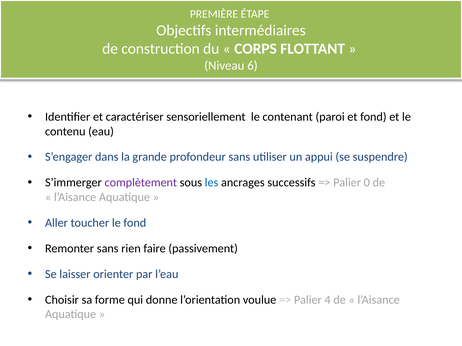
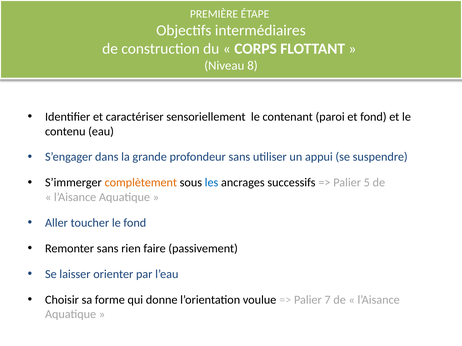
6: 6 -> 8 (252, 66)
complètement colour: purple -> orange (141, 183)
0: 0 -> 5 (367, 183)
4: 4 -> 7 (328, 300)
